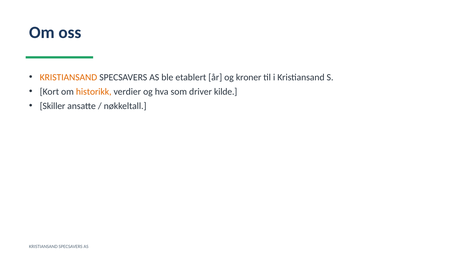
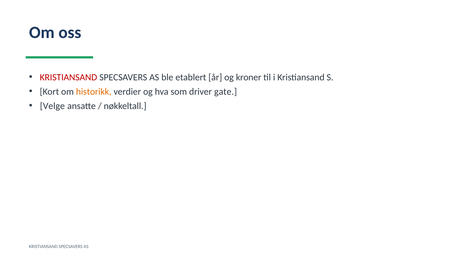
KRISTIANSAND colour: orange -> red (68, 77)
kilde: kilde -> gate (226, 92)
Skiller: Skiller -> Velge (52, 106)
